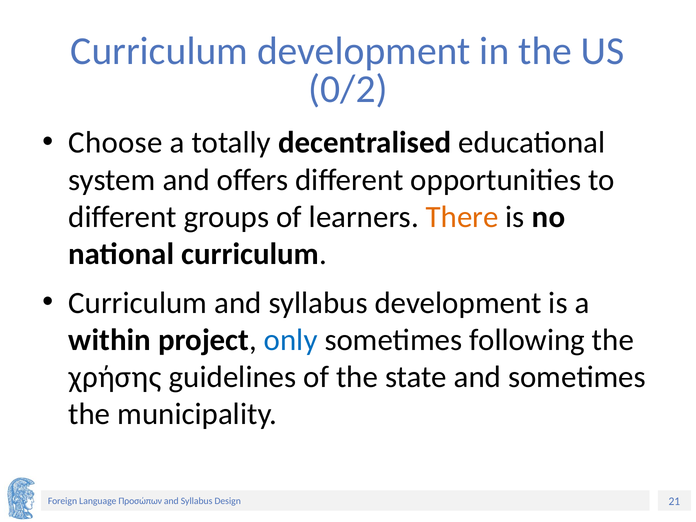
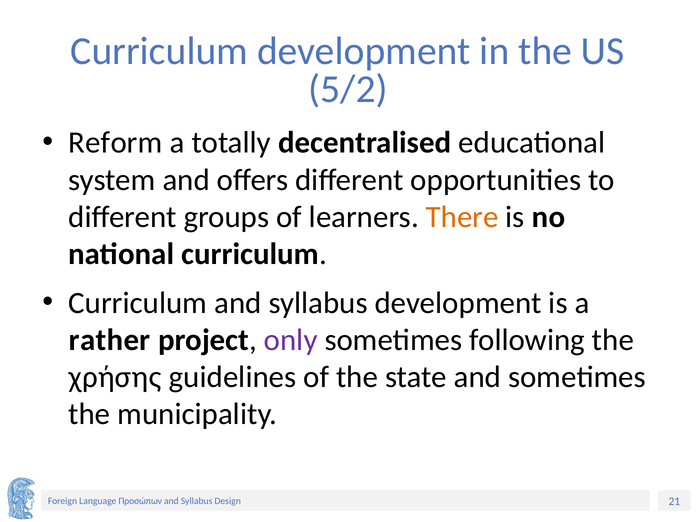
0/2: 0/2 -> 5/2 (348, 89)
Choose: Choose -> Reform (116, 143)
within: within -> rather (110, 340)
only colour: blue -> purple (291, 340)
